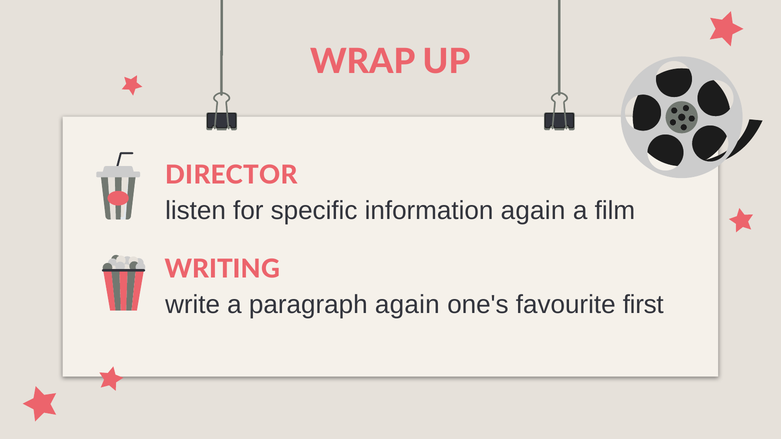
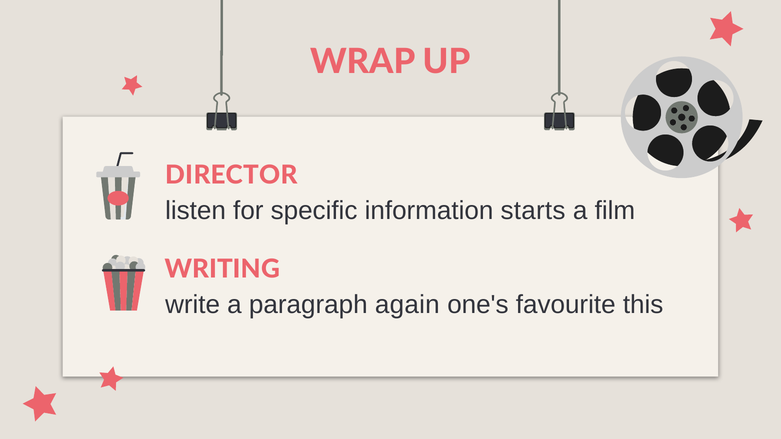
information again: again -> starts (533, 211)
first: first -> this (643, 305)
